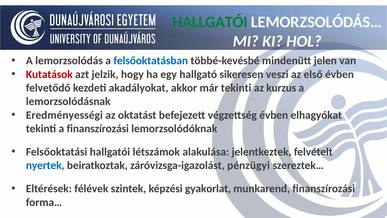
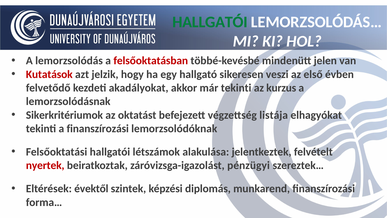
felsőoktatásban colour: blue -> red (151, 61)
Eredményességi: Eredményességi -> Sikerkritériumok (64, 115)
végzettség évben: évben -> listája (274, 115)
nyertek colour: blue -> red (45, 165)
félévek: félévek -> évektől (91, 188)
gyakorlat: gyakorlat -> diplomás (208, 188)
